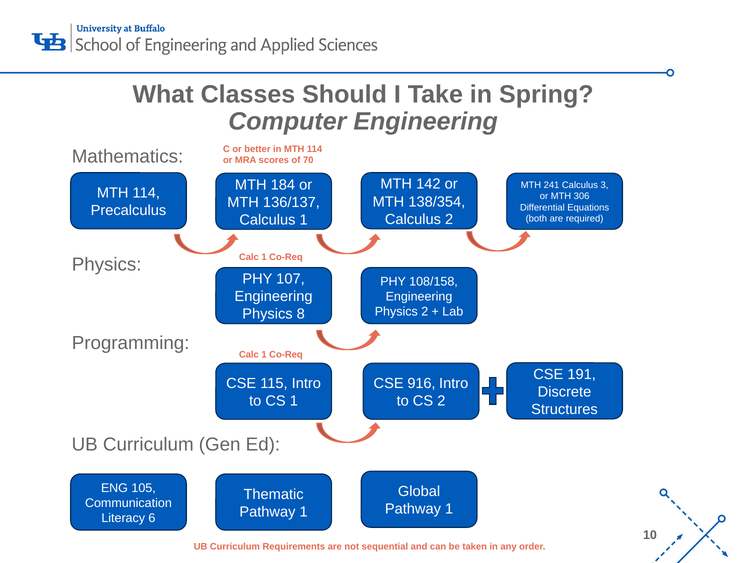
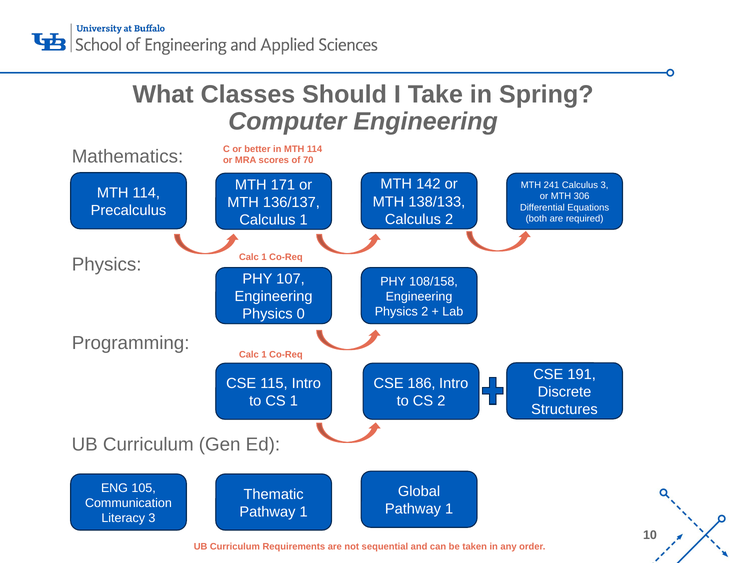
184: 184 -> 171 (283, 185)
138/354: 138/354 -> 138/133 (437, 202)
8: 8 -> 0 (301, 314)
916: 916 -> 186 (421, 384)
Literacy 6: 6 -> 3 (152, 518)
